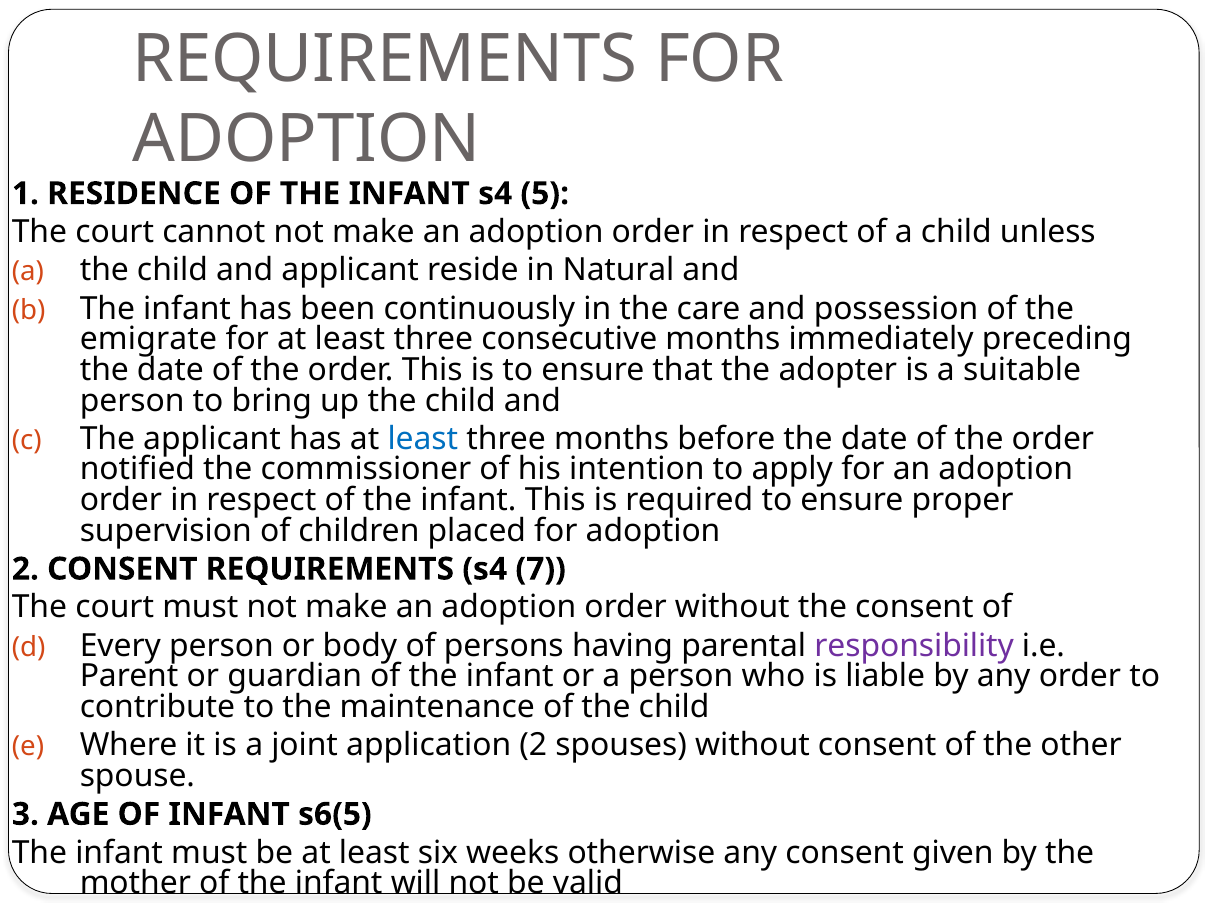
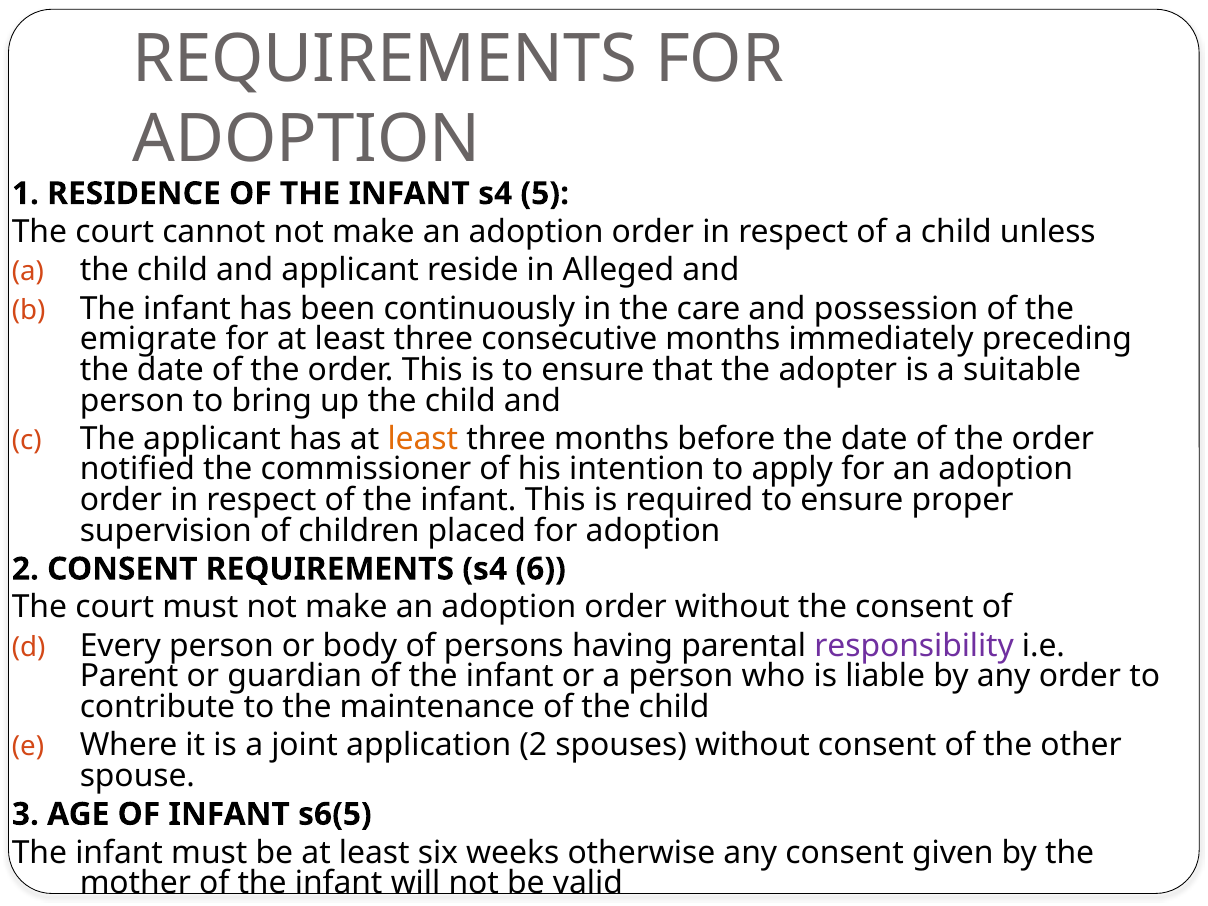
Natural: Natural -> Alleged (618, 270)
least colour: blue -> orange (423, 439)
7: 7 -> 6 (541, 569)
